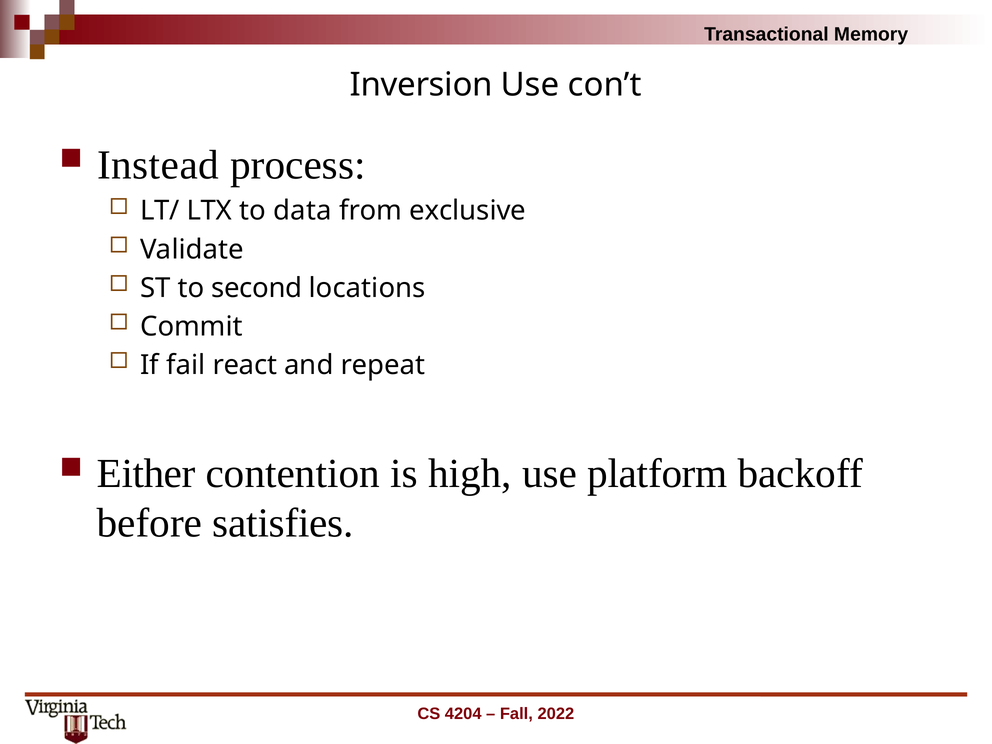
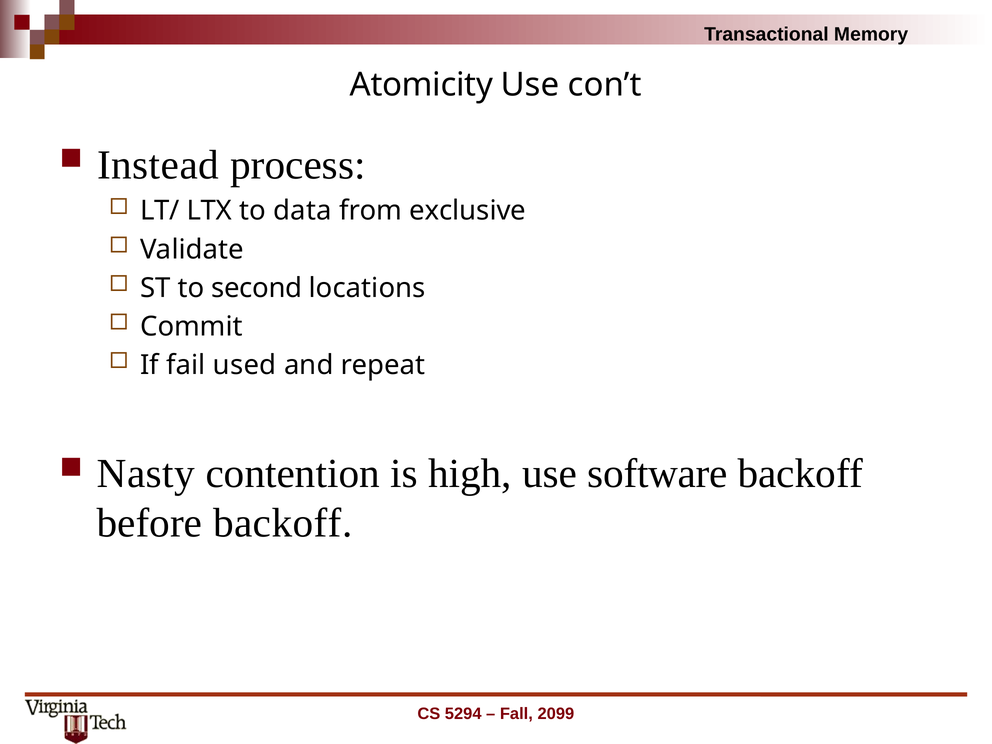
Inversion: Inversion -> Atomicity (421, 85)
react: react -> used (245, 365)
Either: Either -> Nasty (146, 474)
platform: platform -> software (657, 474)
before satisfies: satisfies -> backoff (283, 523)
4204: 4204 -> 5294 (463, 714)
2022: 2022 -> 2099 (556, 714)
